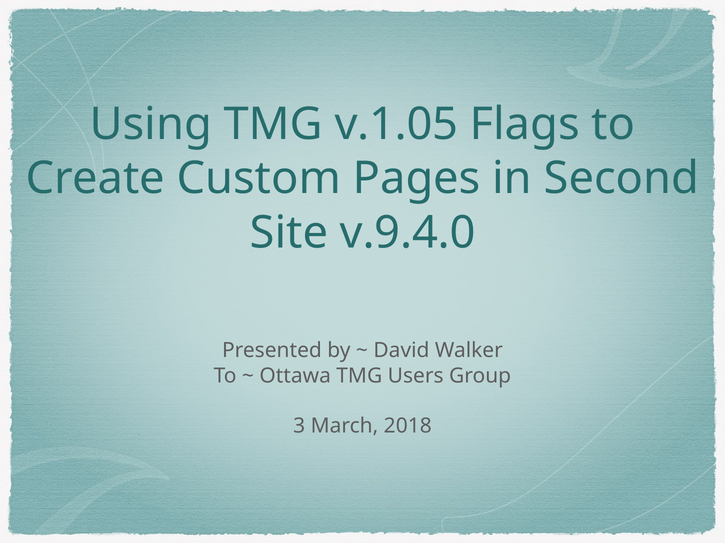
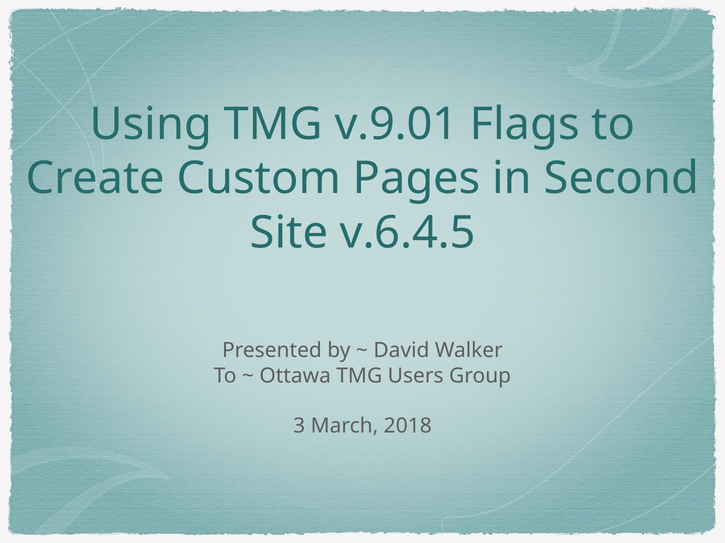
v.1.05: v.1.05 -> v.9.01 (396, 124)
v.9.4.0: v.9.4.0 -> v.6.4.5 (408, 233)
